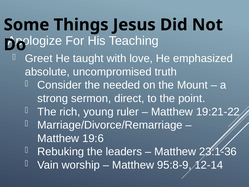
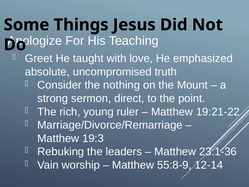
needed: needed -> nothing (122, 85)
19:6: 19:6 -> 19:3 (93, 138)
95:8-9: 95:8-9 -> 55:8-9 (174, 165)
